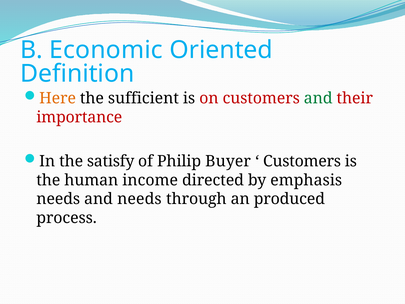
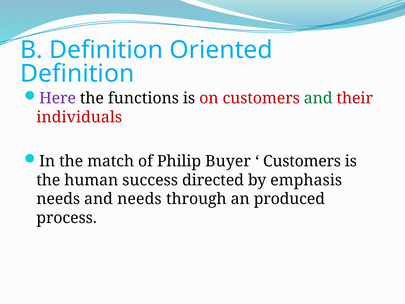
B Economic: Economic -> Definition (106, 50)
Here colour: orange -> purple (58, 98)
sufficient: sufficient -> functions (143, 98)
importance: importance -> individuals (79, 117)
satisfy: satisfy -> match (111, 161)
income: income -> success (150, 180)
